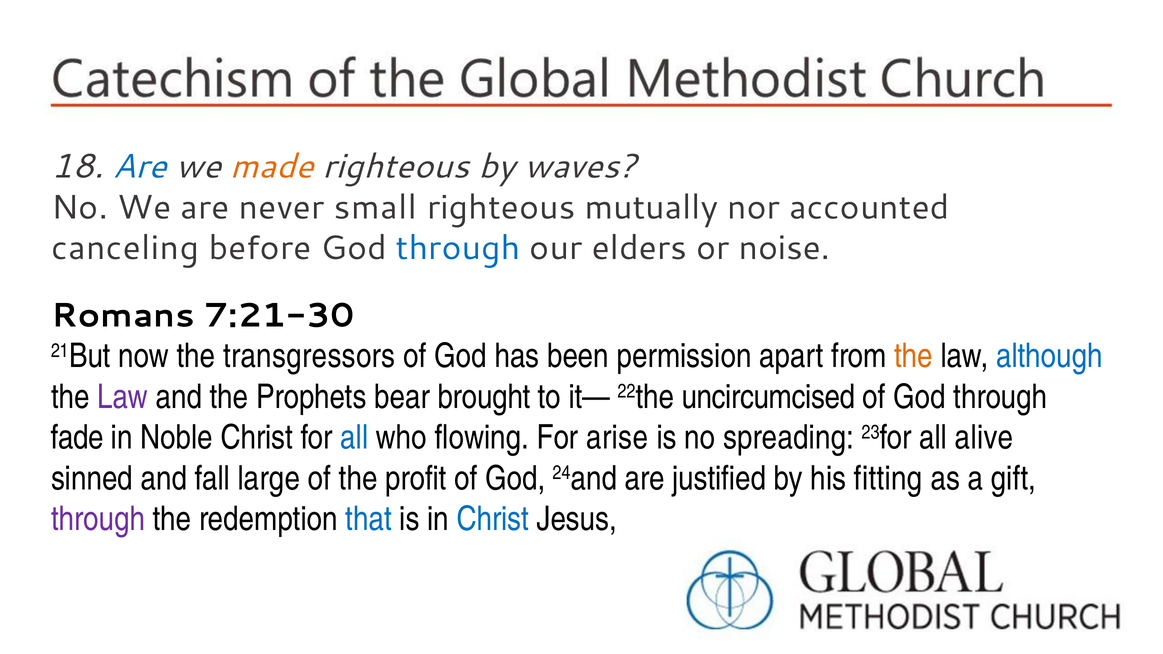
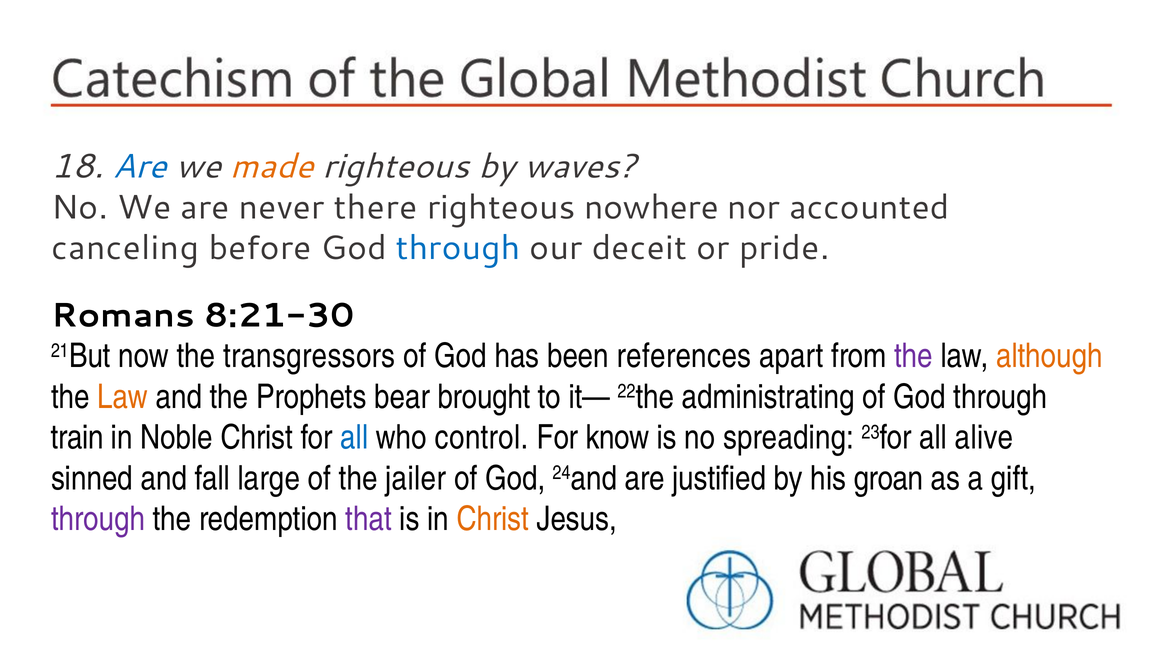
small: small -> there (376, 207)
mutually: mutually -> nowhere (652, 207)
elders: elders -> deceit (639, 248)
noise: noise -> pride (784, 248)
7:21-30: 7:21-30 -> 8:21-30 (279, 316)
permission: permission -> references (684, 356)
the colour: orange -> purple (914, 356)
although colour: blue -> orange (1049, 356)
Law colour: purple -> orange (123, 397)
uncircumcised: uncircumcised -> administrating (768, 397)
fade: fade -> train (77, 438)
flowing: flowing -> control (482, 438)
arise: arise -> know (618, 438)
profit: profit -> jailer (416, 478)
fitting: fitting -> groan (889, 478)
that colour: blue -> purple (369, 519)
Christ colour: blue -> orange (493, 519)
